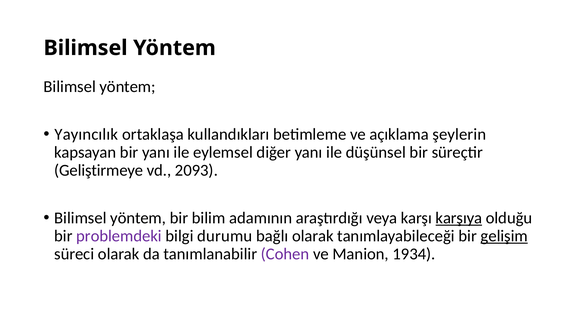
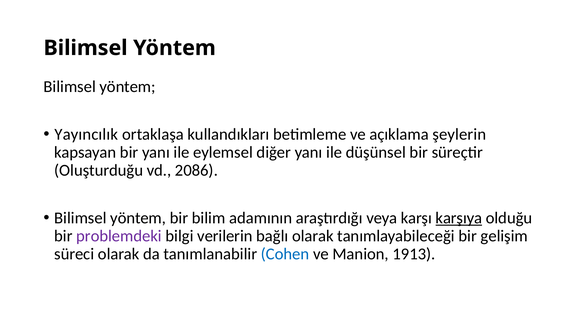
Geliştirmeye: Geliştirmeye -> Oluşturduğu (99, 170)
2093: 2093 -> 2086 (196, 170)
durumu: durumu -> verilerin (225, 236)
gelişim underline: present -> none (504, 236)
Cohen colour: purple -> blue (285, 254)
1934: 1934 -> 1913 (414, 254)
